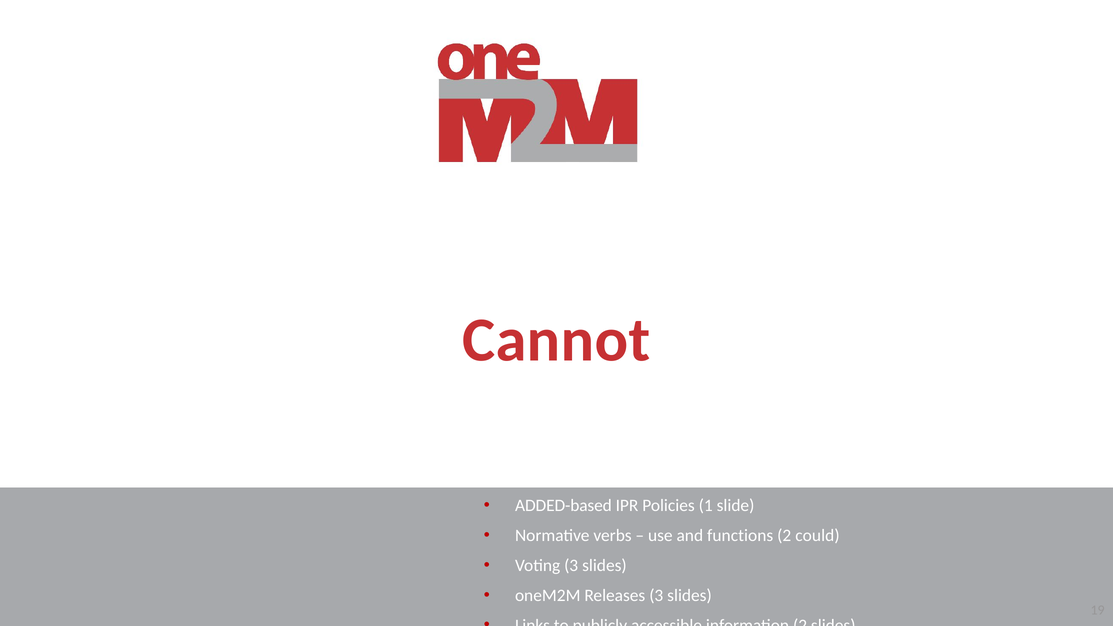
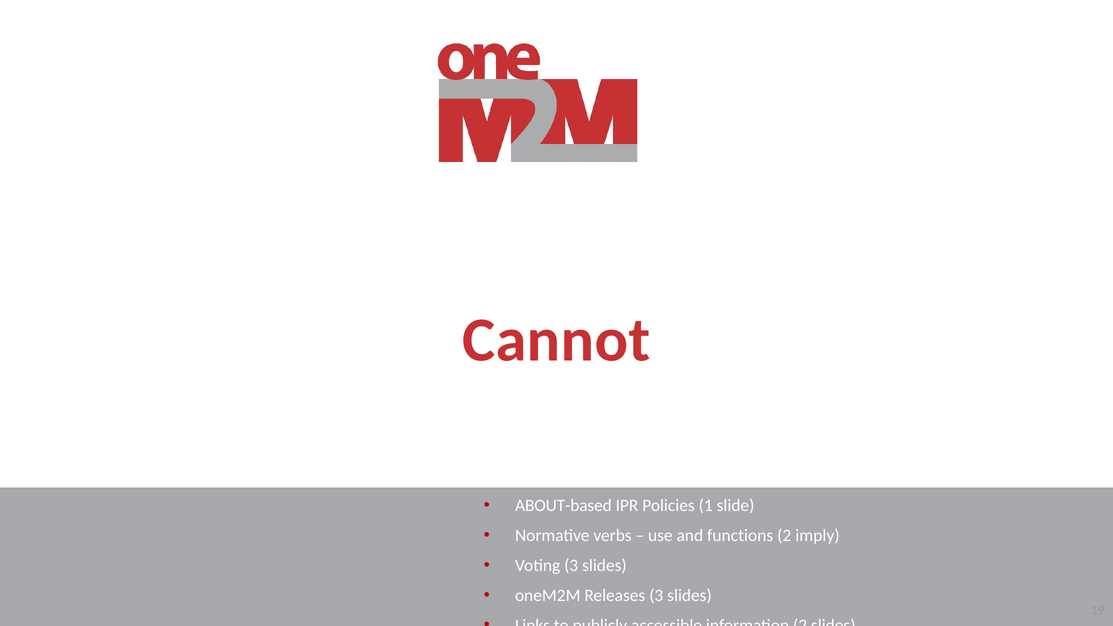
ADDED-based: ADDED-based -> ABOUT-based (563, 506)
could: could -> imply (818, 536)
